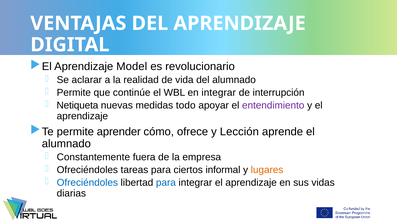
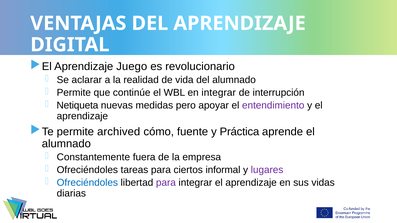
Model: Model -> Juego (132, 67)
todo: todo -> pero (186, 106)
aprender: aprender -> archived (119, 132)
ofrece: ofrece -> fuente (193, 132)
Lección: Lección -> Práctica (239, 132)
lugares colour: orange -> purple (267, 170)
para colour: blue -> purple (166, 183)
